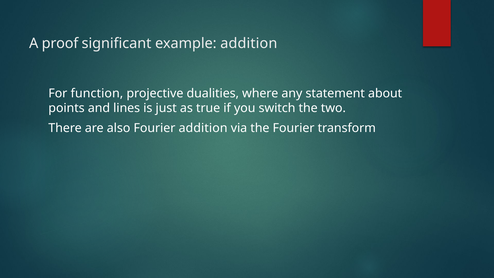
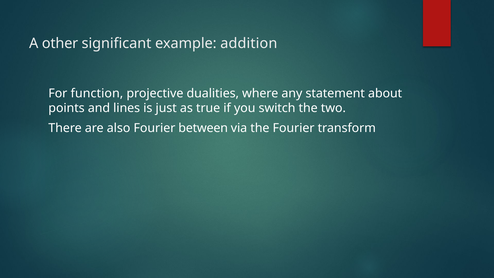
proof: proof -> other (60, 43)
Fourier addition: addition -> between (203, 128)
